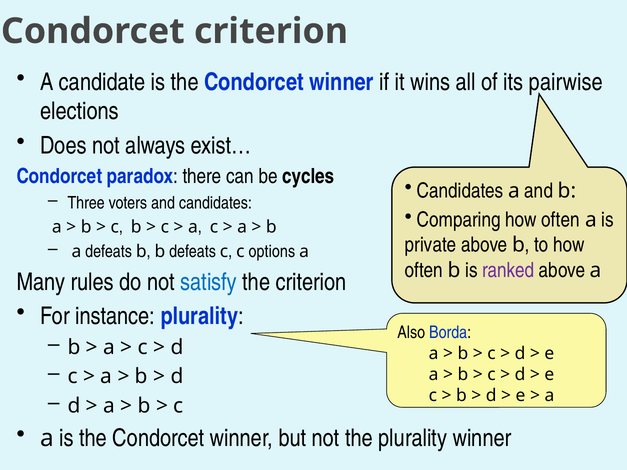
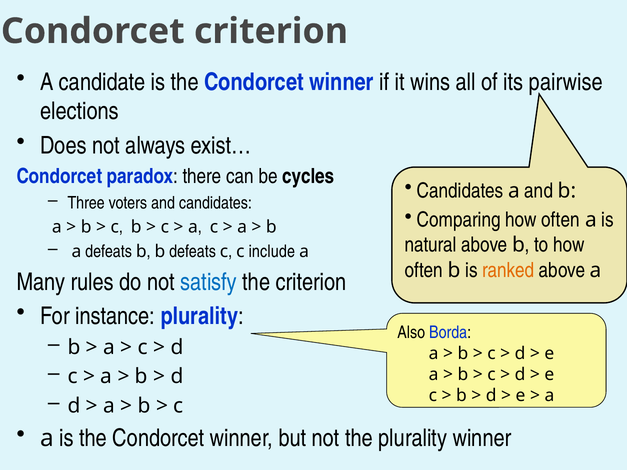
private: private -> natural (431, 245)
options: options -> include (272, 252)
ranked colour: purple -> orange (508, 270)
